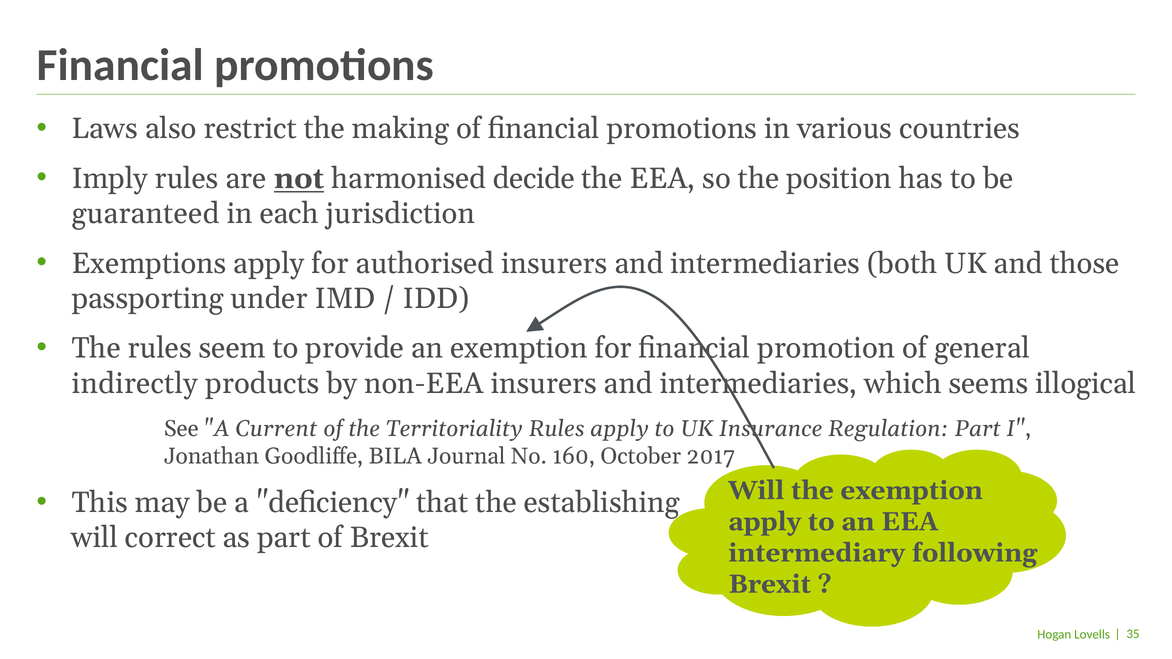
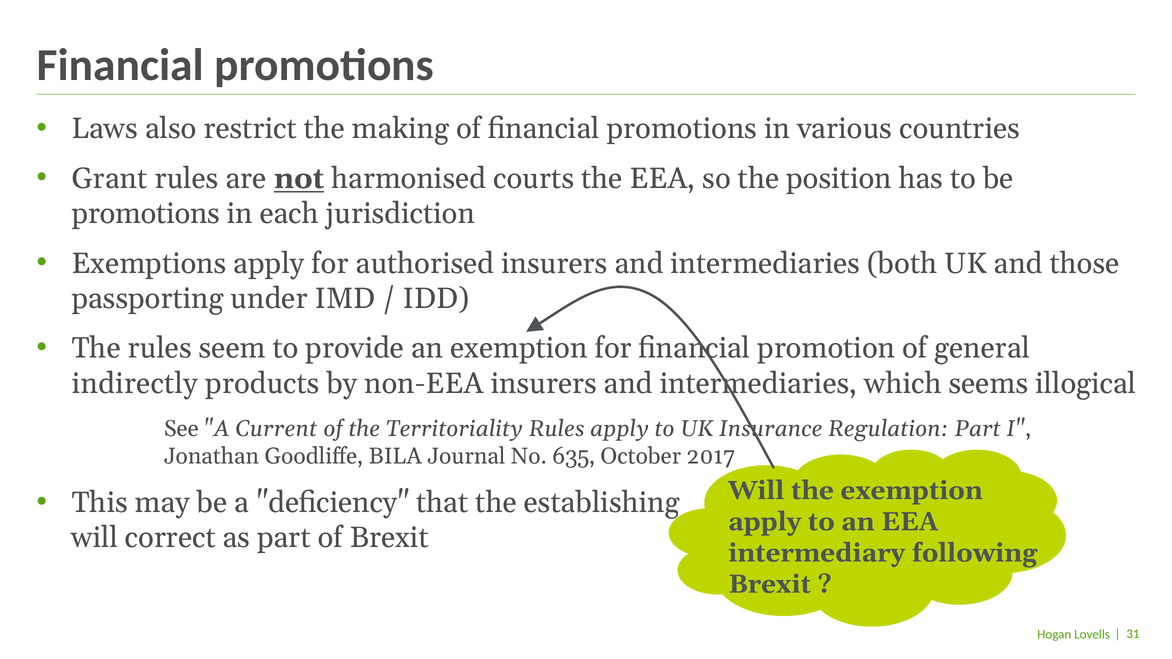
Imply: Imply -> Grant (109, 178)
decide: decide -> courts (534, 178)
guaranteed: guaranteed -> promotions (146, 214)
160: 160 -> 635 (574, 456)
35: 35 -> 31 (1133, 634)
